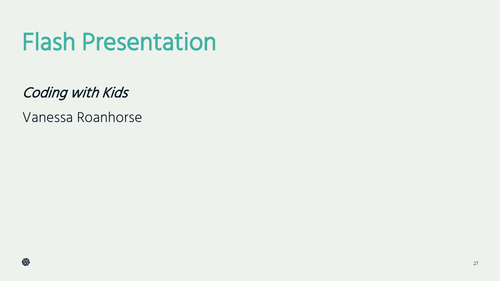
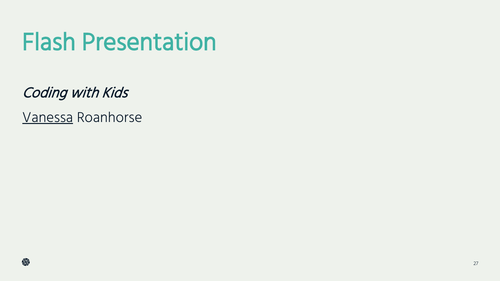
Vanessa underline: none -> present (48, 117)
